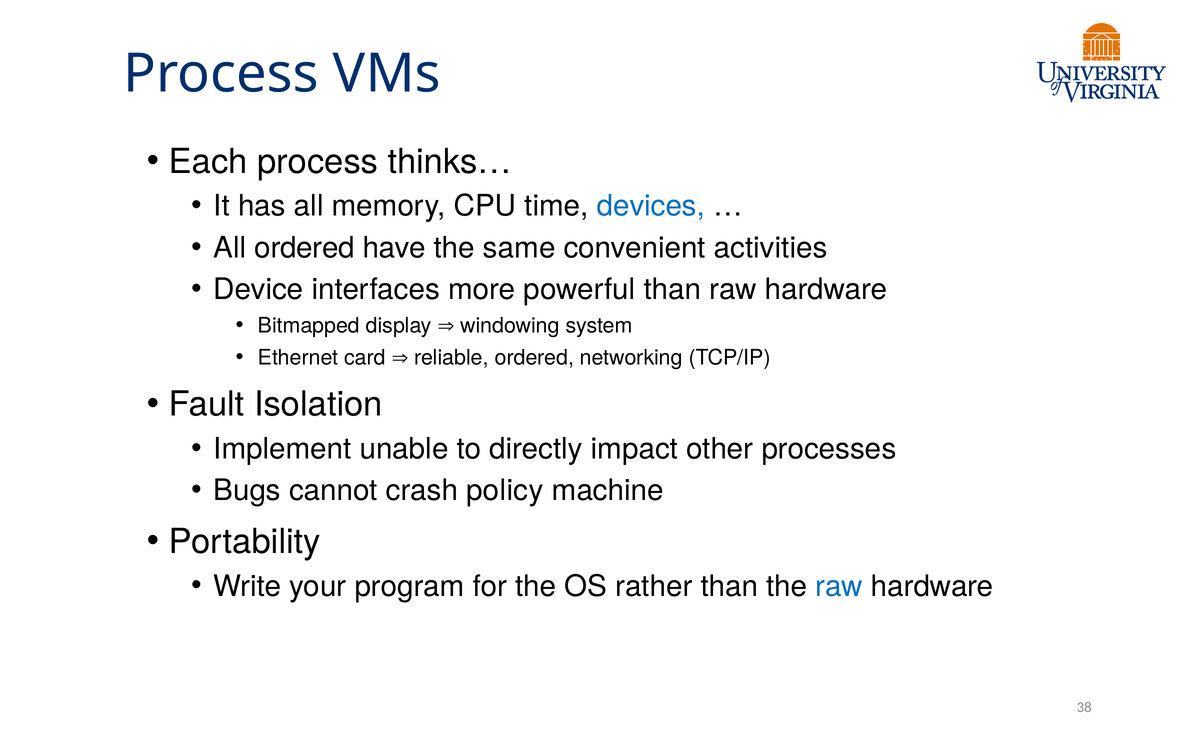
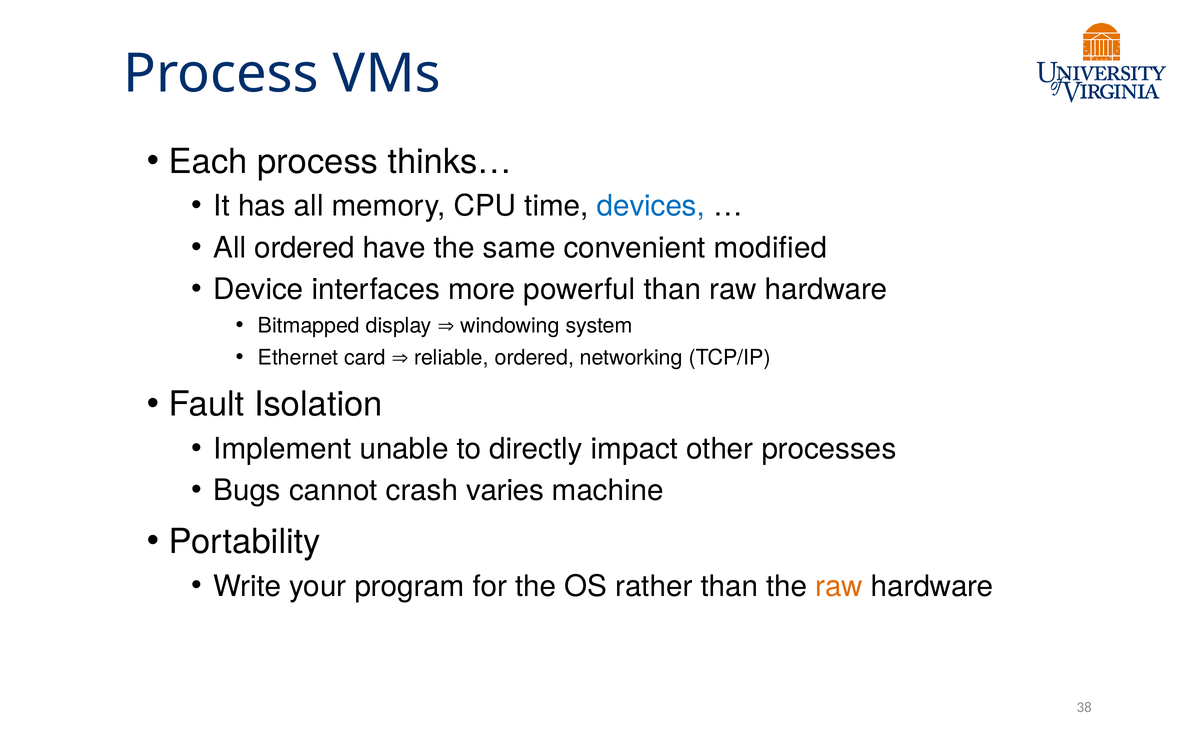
activities: activities -> modified (771, 248)
policy: policy -> varies (505, 490)
raw colour: blue -> orange (839, 586)
